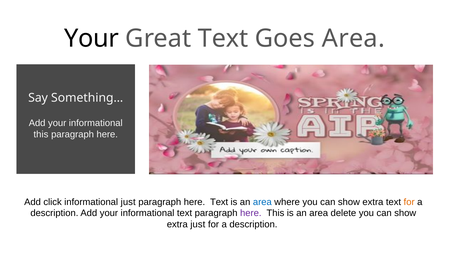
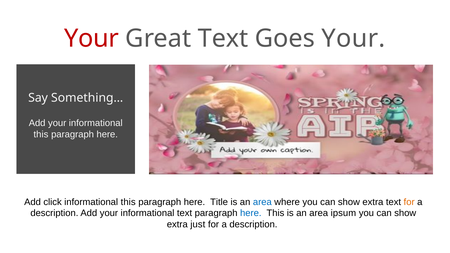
Your colour: black -> red (92, 39)
Goes Area: Area -> Your (353, 39)
just: just -> this (128, 202)
here Text: Text -> Title (219, 202)
here colour: purple -> blue (251, 213)
delete: delete -> ipsum (343, 213)
